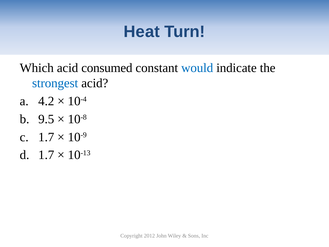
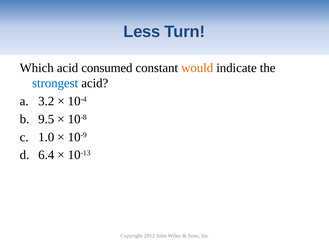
Heat: Heat -> Less (142, 32)
would colour: blue -> orange (197, 68)
4.2: 4.2 -> 3.2 (46, 101)
1.7: 1.7 -> 1.0 (46, 137)
1.7: 1.7 -> 6.4 (46, 155)
